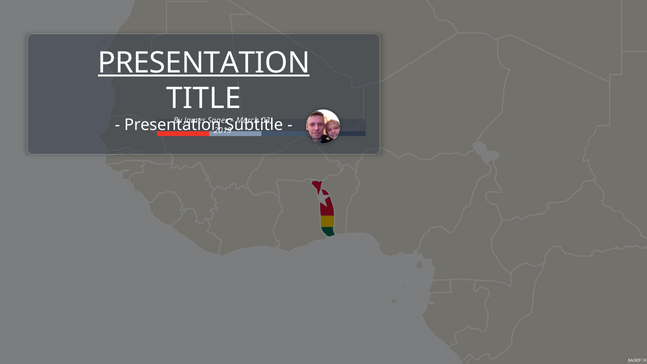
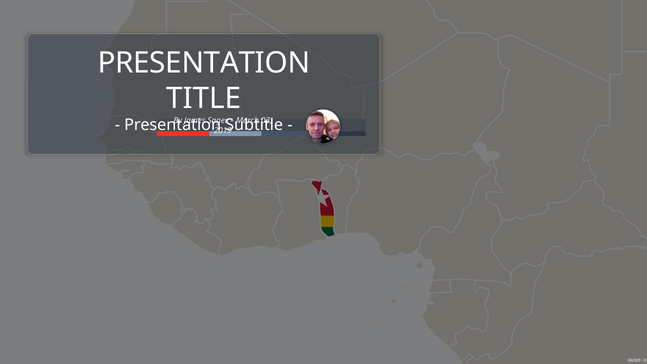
PRESENTATION underline: present -> none (204, 63)
